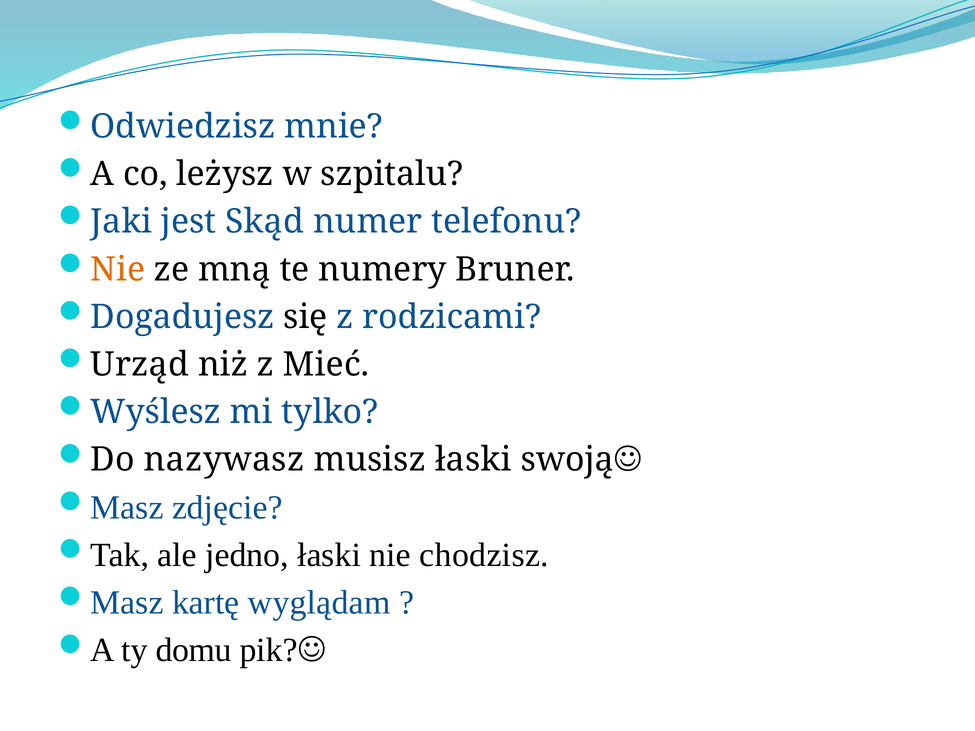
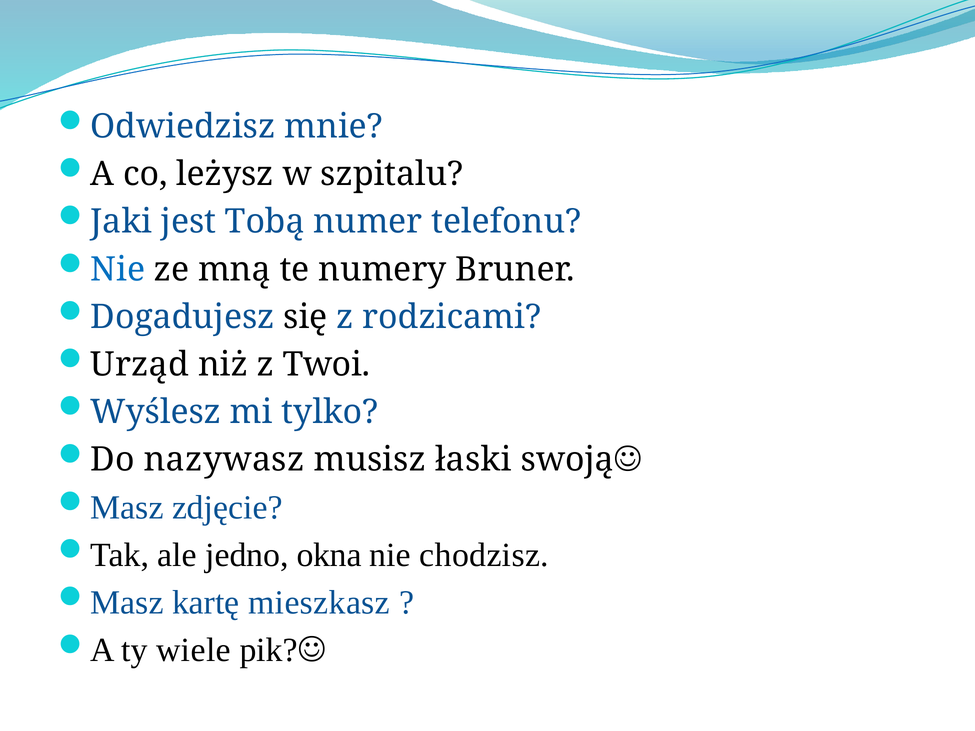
Skąd: Skąd -> Tobą (265, 222)
Nie colour: orange -> blue (118, 269)
Mieć: Mieć -> Twoi (326, 365)
jedno łaski: łaski -> okna (329, 555)
wyglądam: wyglądam -> mieszkasz (319, 603)
domu: domu -> wiele (193, 651)
